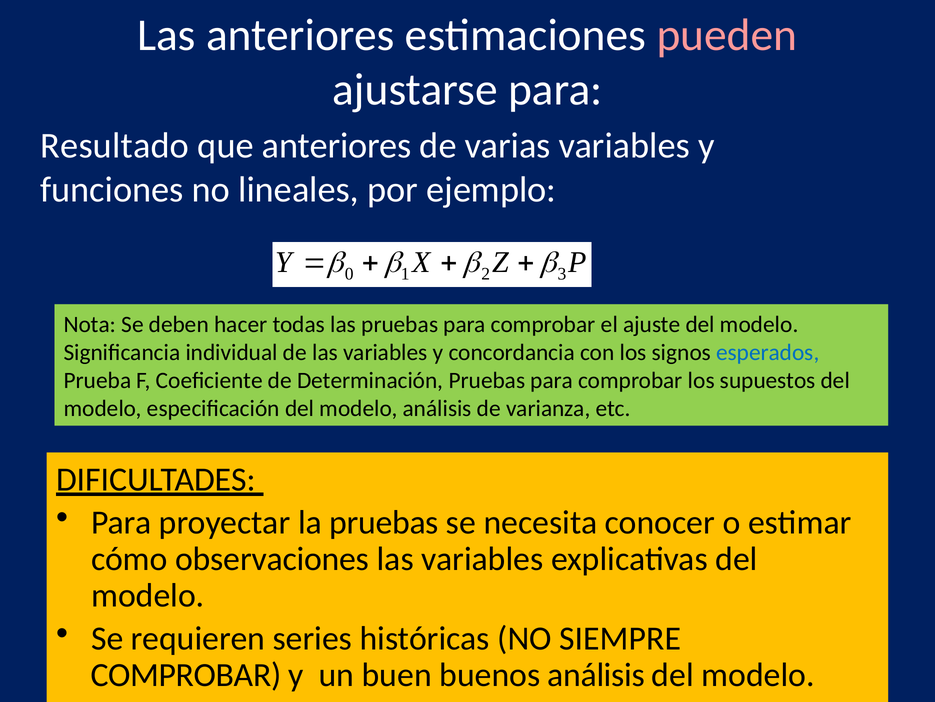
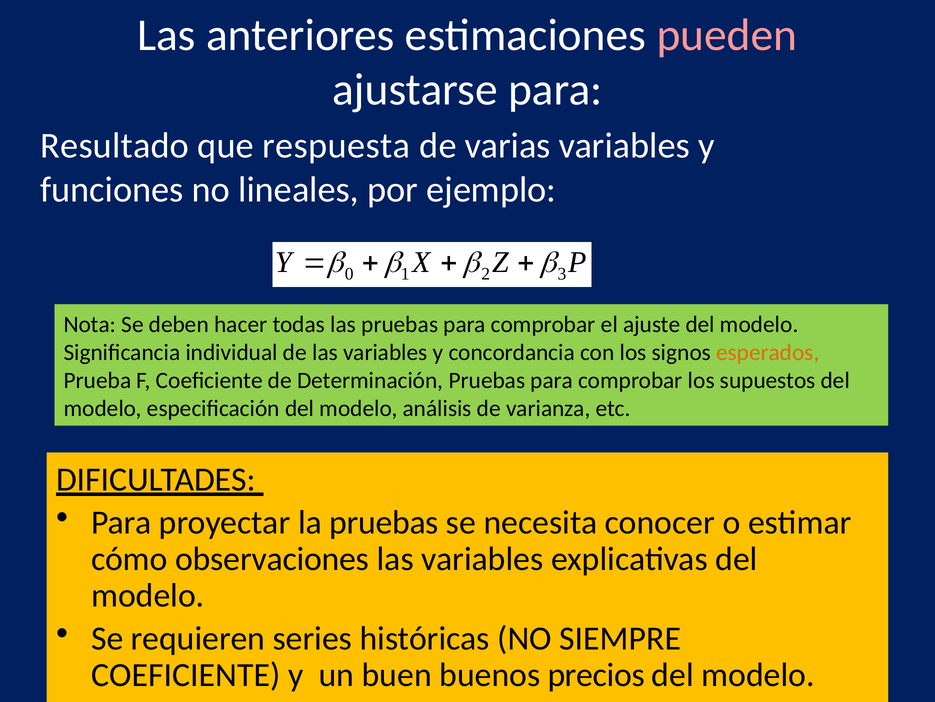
que anteriores: anteriores -> respuesta (336, 146)
esperados colour: blue -> orange (768, 352)
COMPROBAR: COMPROBAR -> COEFICIENTE (186, 675)
buenos análisis: análisis -> precios (596, 675)
